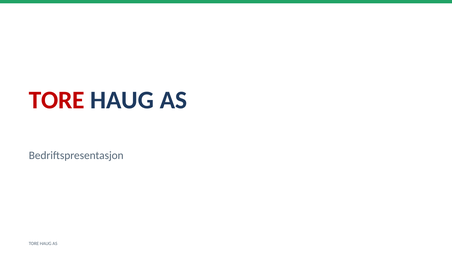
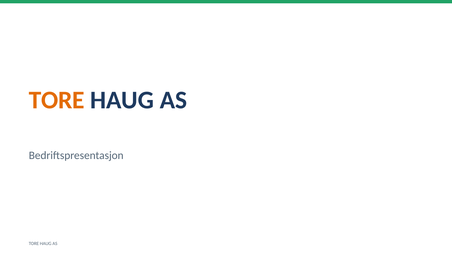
TORE colour: red -> orange (57, 100)
